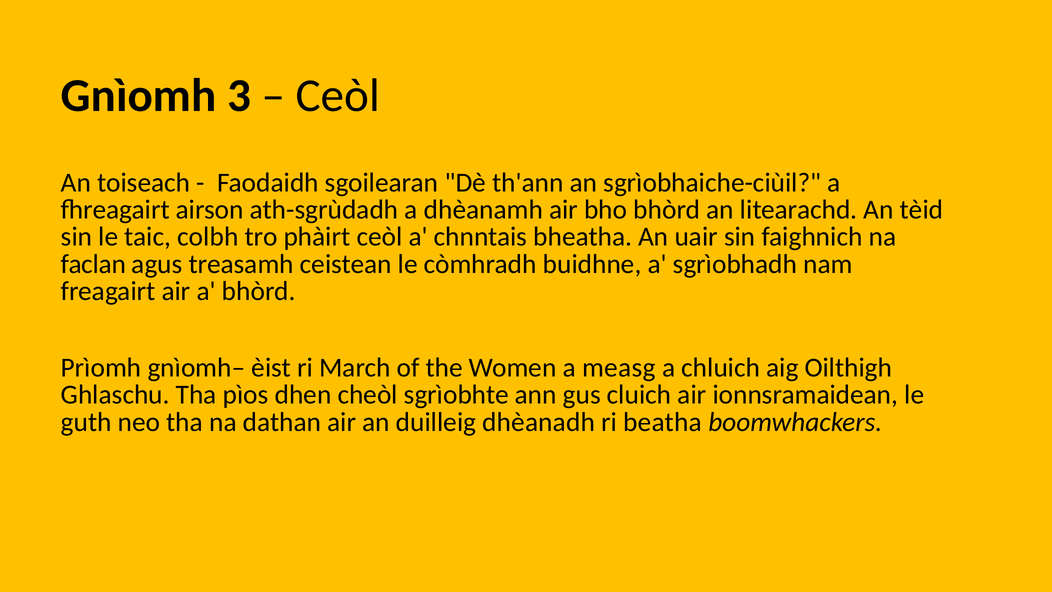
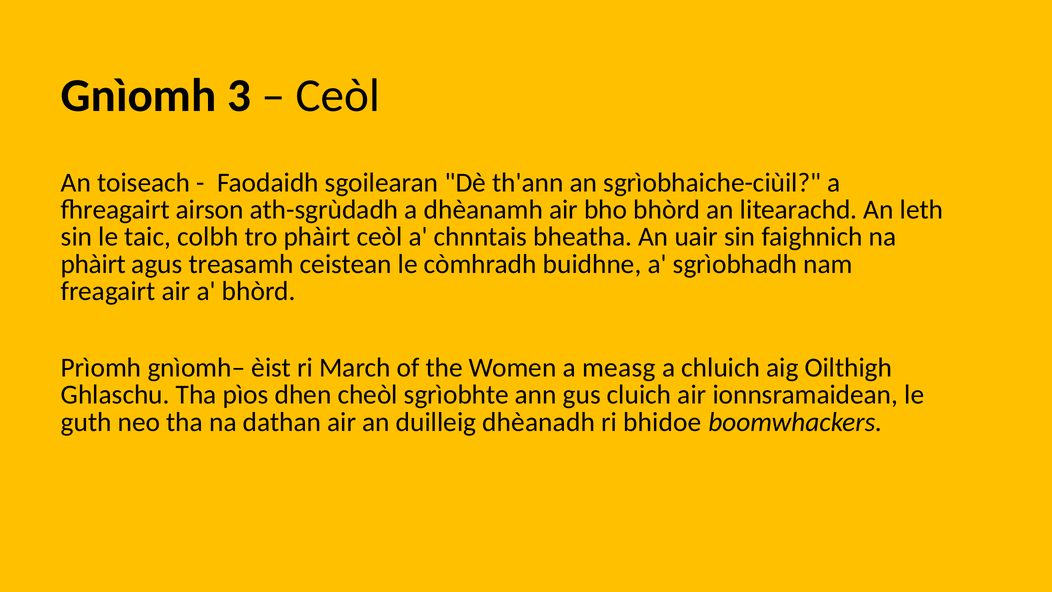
tèid: tèid -> leth (921, 210)
faclan: faclan -> phàirt (93, 264)
beatha: beatha -> bhidoe (663, 422)
